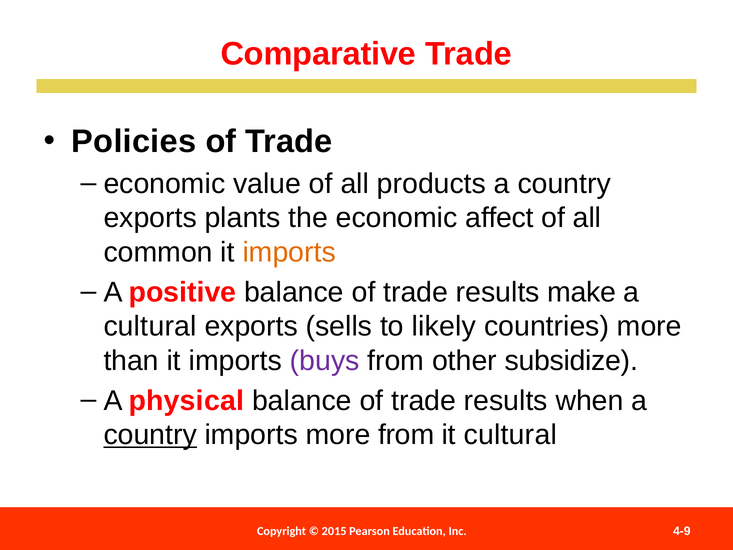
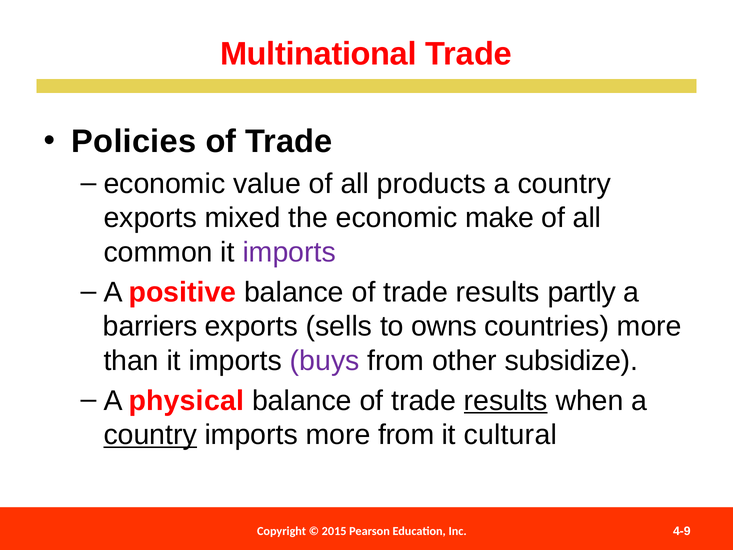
Comparative: Comparative -> Multinational (318, 54)
plants: plants -> mixed (243, 218)
affect: affect -> make (500, 218)
imports colour: orange -> purple (289, 252)
make: make -> partly (582, 292)
cultural: cultural -> barriers (150, 326)
likely: likely -> owns (444, 326)
results underline: none -> present (506, 400)
